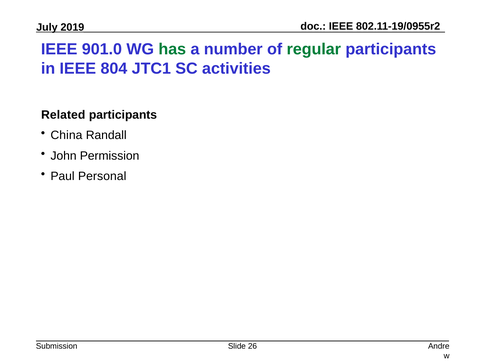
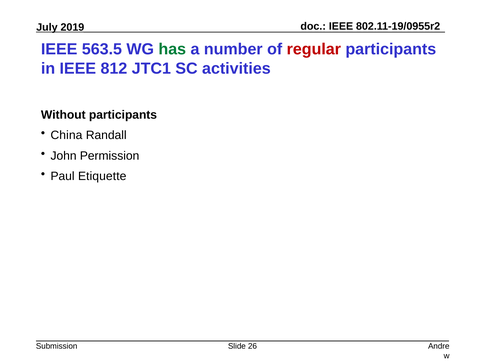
901.0: 901.0 -> 563.5 (102, 49)
regular colour: green -> red (314, 49)
804: 804 -> 812 (114, 68)
Related: Related -> Without (63, 115)
Personal: Personal -> Etiquette (102, 176)
